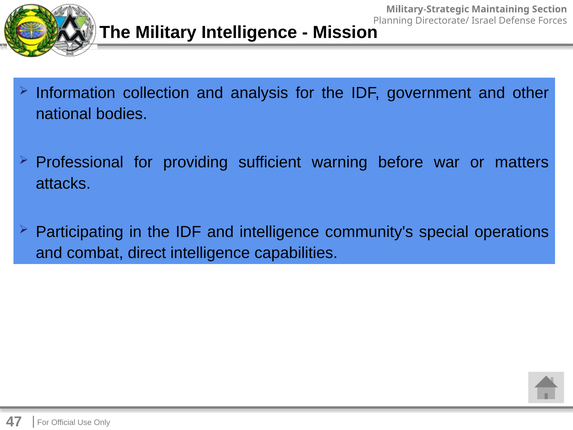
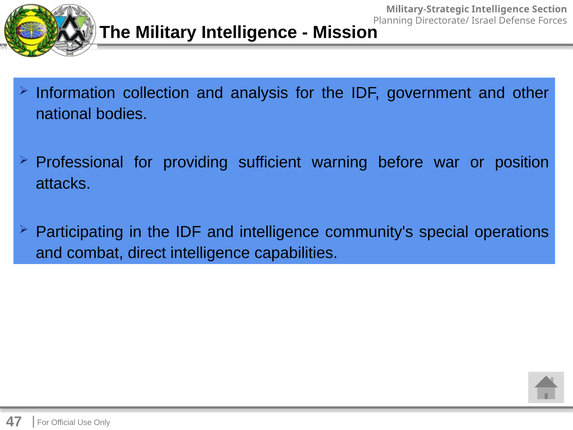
Maintaining: Maintaining -> Intelligence (500, 9)
matters: matters -> position (522, 162)
